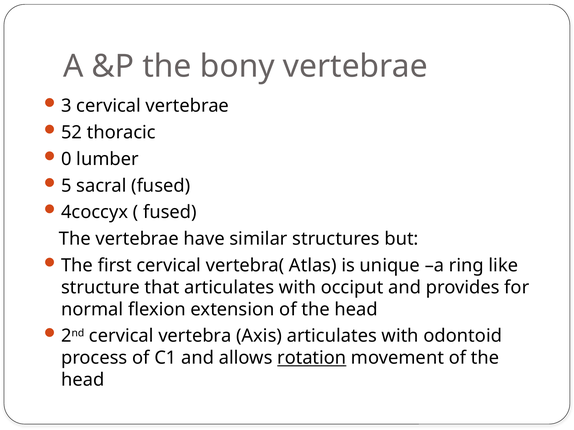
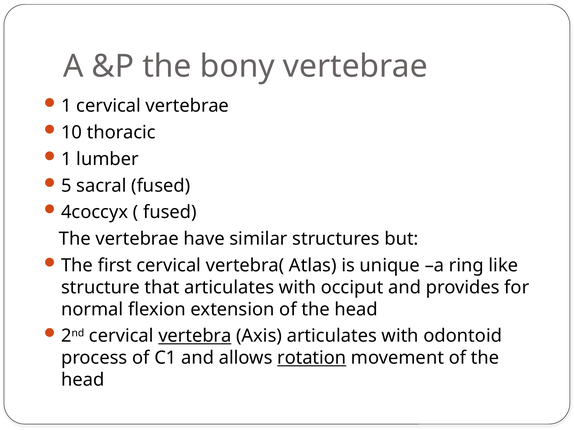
3: 3 -> 1 (66, 106)
52: 52 -> 10 (72, 133)
0: 0 -> 1 (66, 159)
vertebra underline: none -> present (195, 336)
